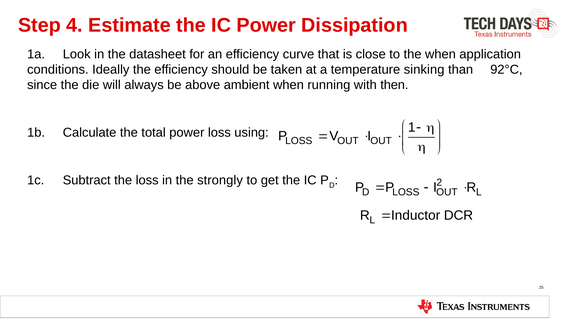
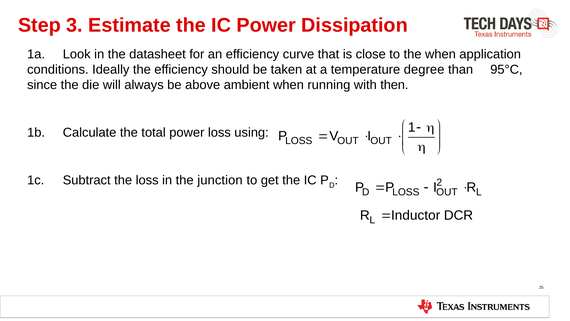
4: 4 -> 3 (75, 25)
sinking: sinking -> degree (424, 70)
92°C: 92°C -> 95°C (506, 70)
strongly: strongly -> junction (220, 180)
